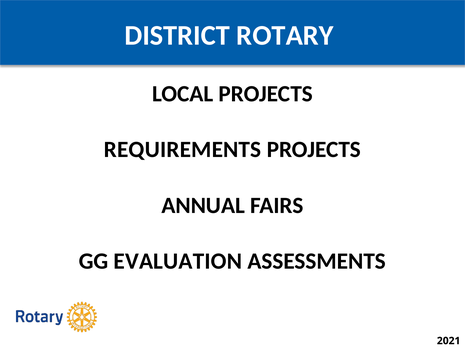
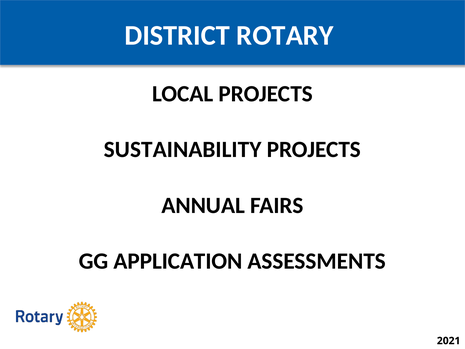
REQUIREMENTS: REQUIREMENTS -> SUSTAINABILITY (183, 149)
EVALUATION: EVALUATION -> APPLICATION (178, 261)
